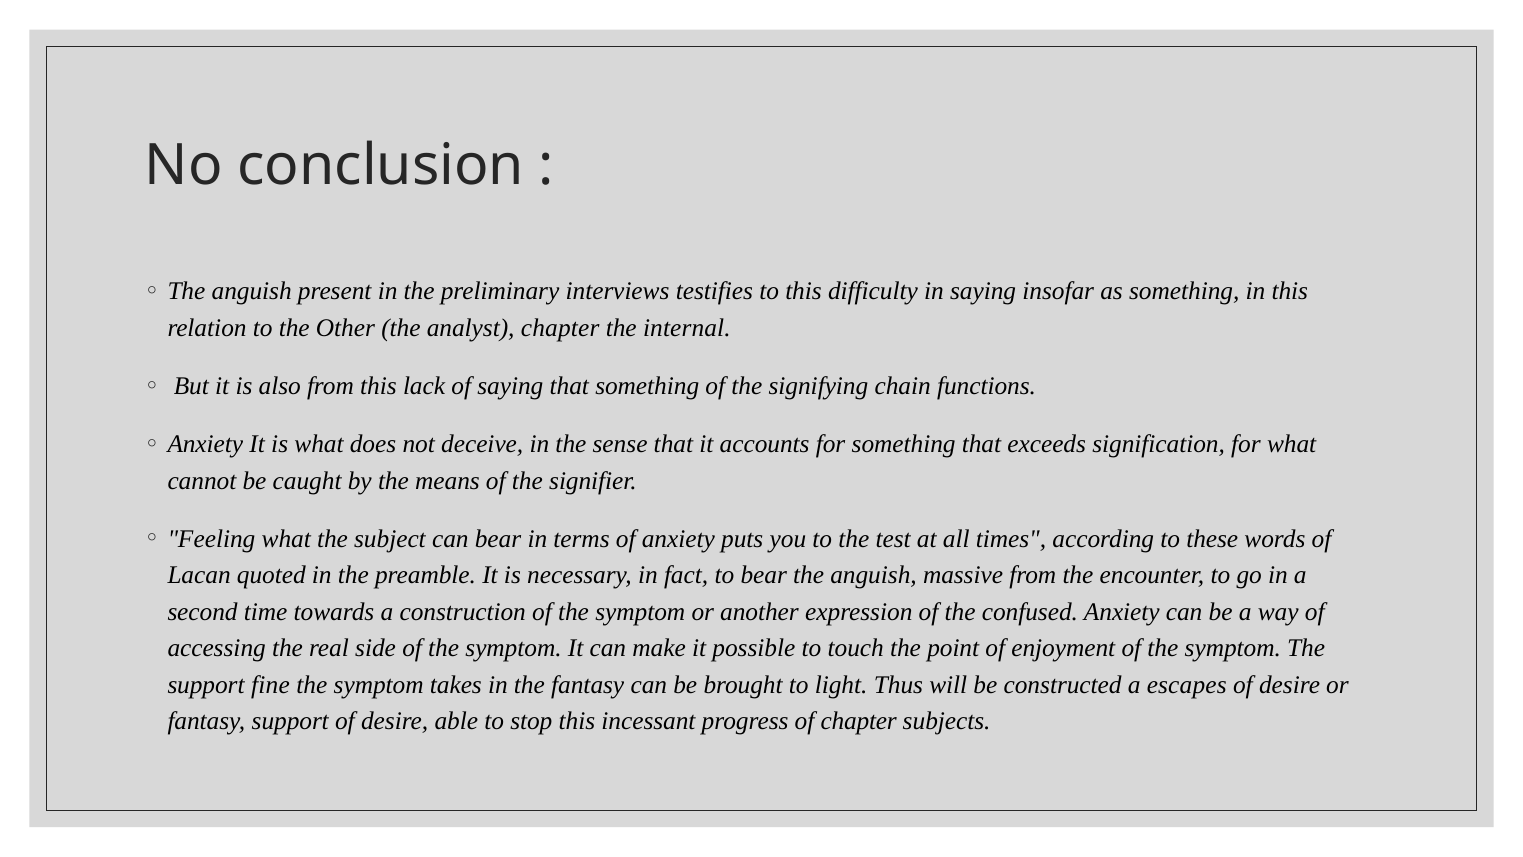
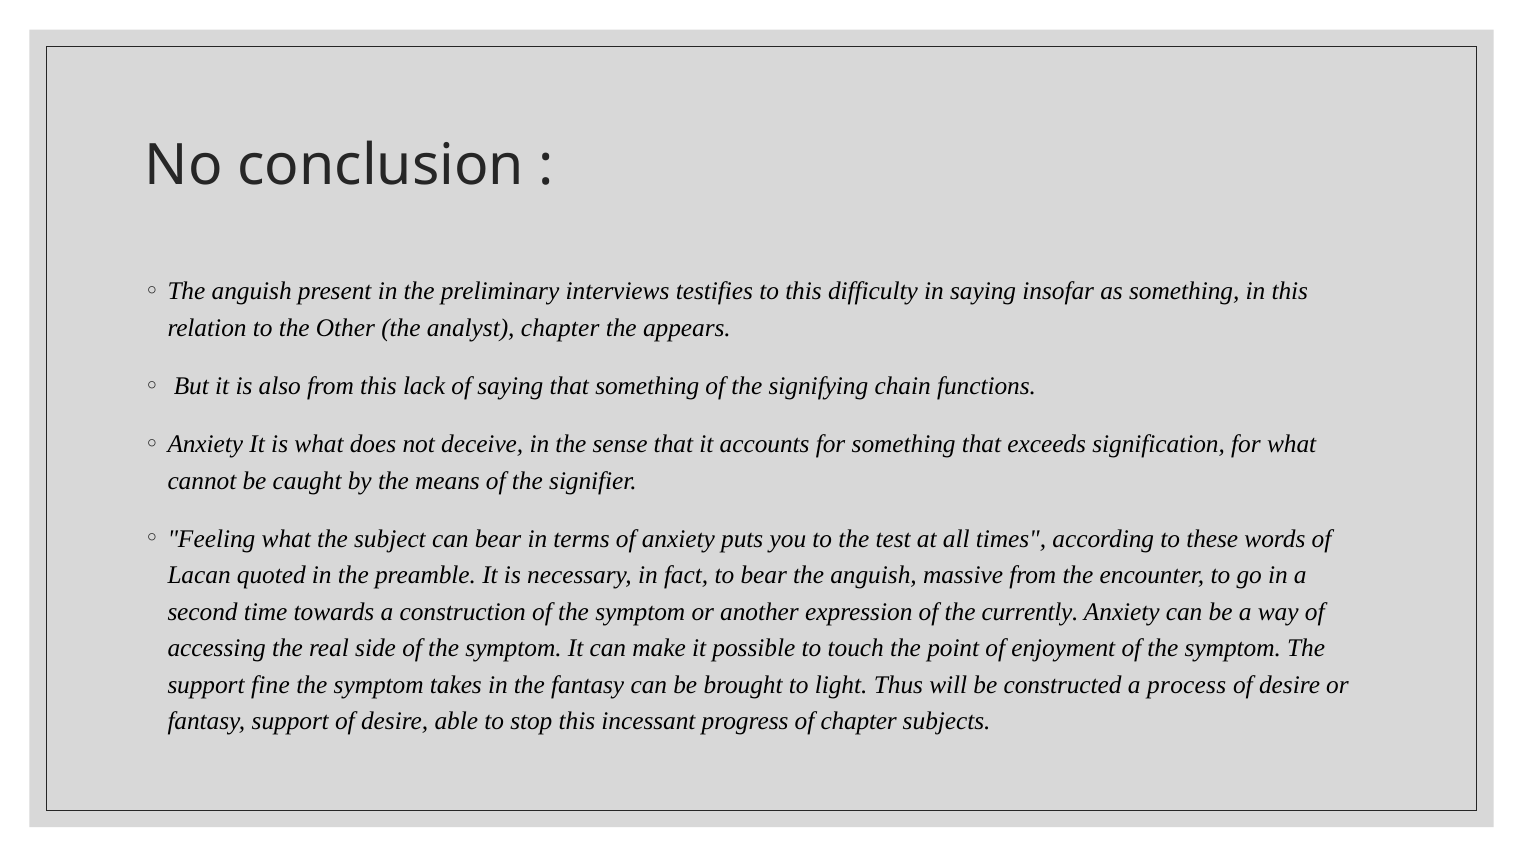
internal: internal -> appears (687, 328)
confused: confused -> currently (1030, 612)
escapes: escapes -> process (1187, 685)
